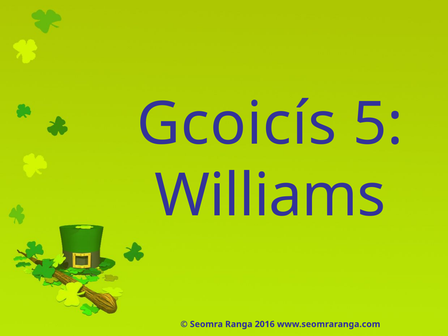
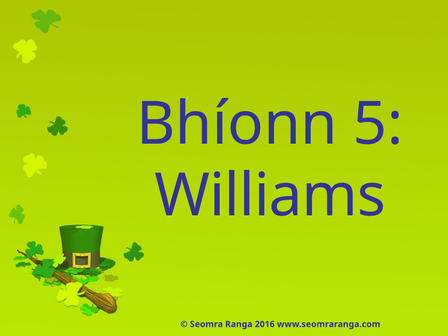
Gcoicís: Gcoicís -> Bhíonn (237, 124)
